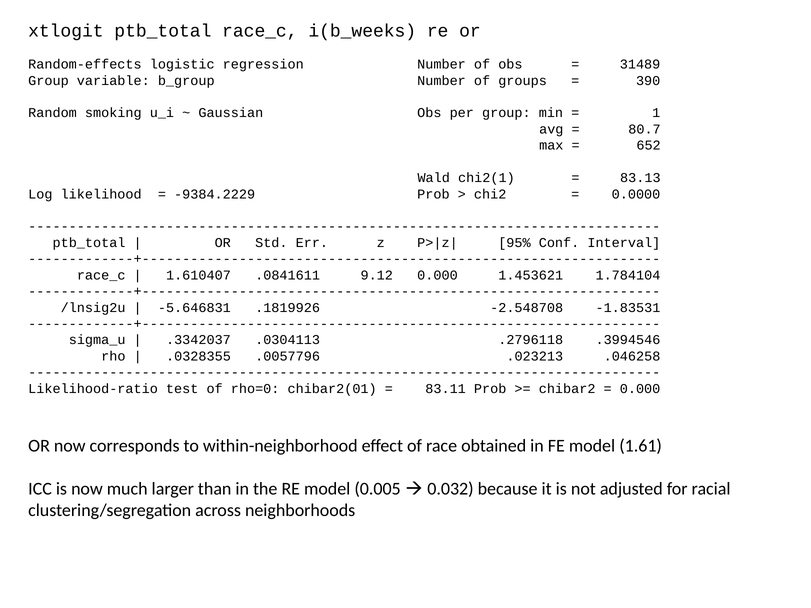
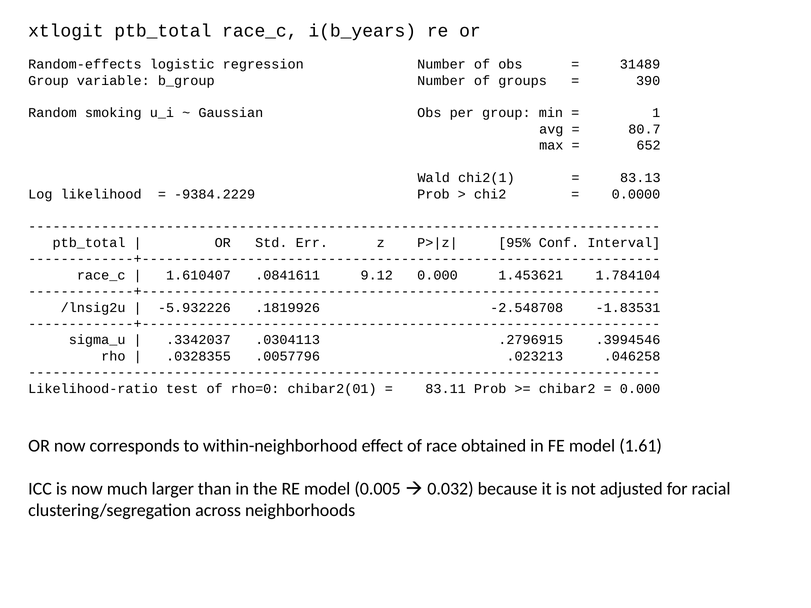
i(b_weeks: i(b_weeks -> i(b_years (362, 31)
-5.646831: -5.646831 -> -5.932226 (194, 308)
.2796118: .2796118 -> .2796915 (531, 340)
